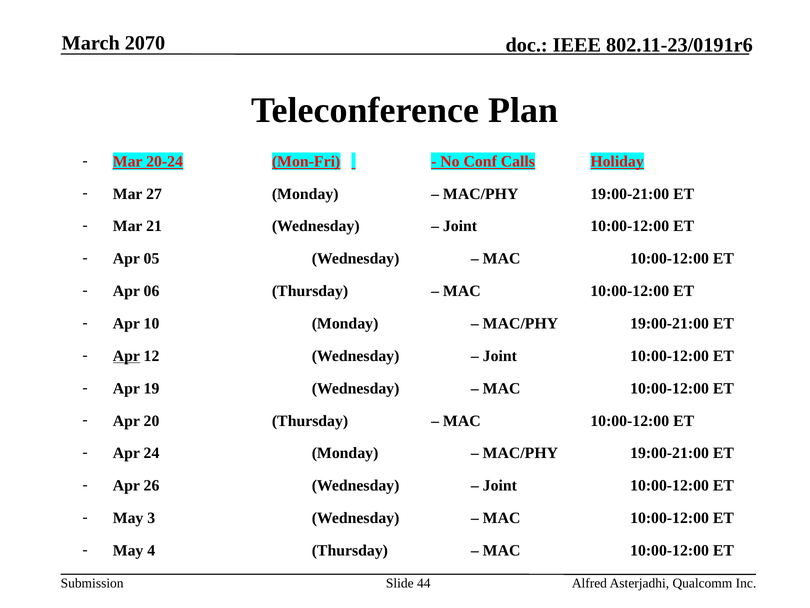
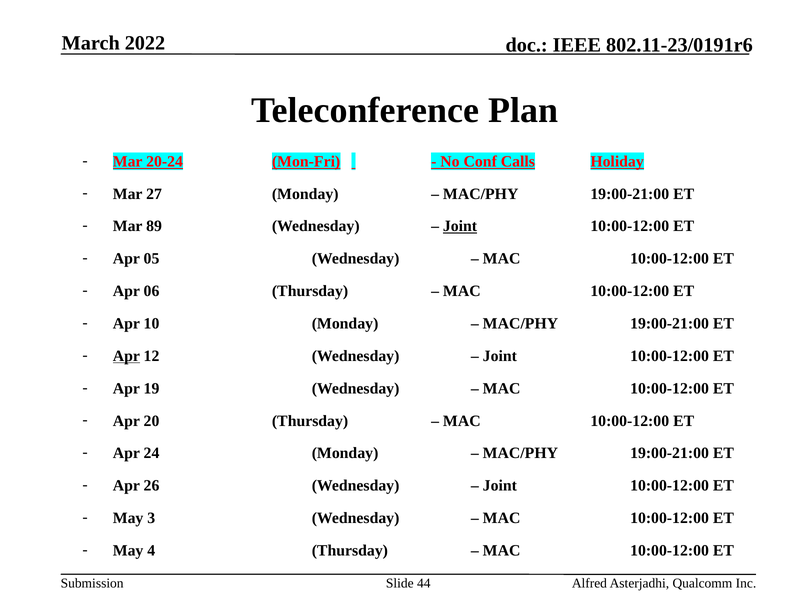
2070: 2070 -> 2022 (145, 43)
21: 21 -> 89 (154, 226)
Joint underline: none -> present (460, 226)
